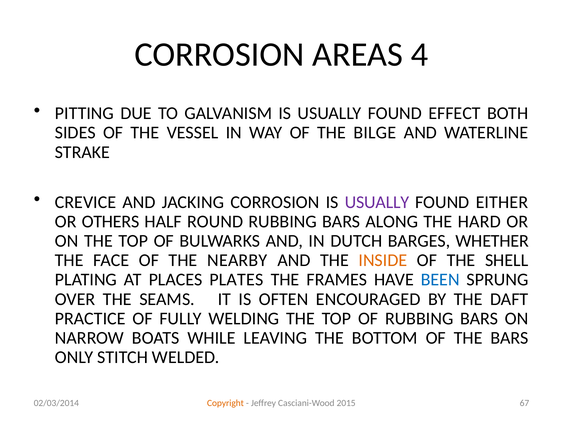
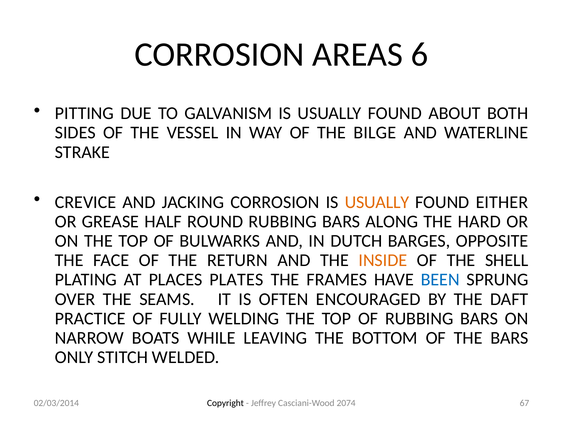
4: 4 -> 6 (420, 55)
EFFECT: EFFECT -> ABOUT (455, 113)
USUALLY colour: purple -> orange (377, 202)
OTHERS: OTHERS -> GREASE (110, 222)
WHETHER: WHETHER -> OPPOSITE (492, 241)
NEARBY: NEARBY -> RETURN (237, 260)
Copyright colour: orange -> black (225, 403)
2015: 2015 -> 2074 (346, 403)
